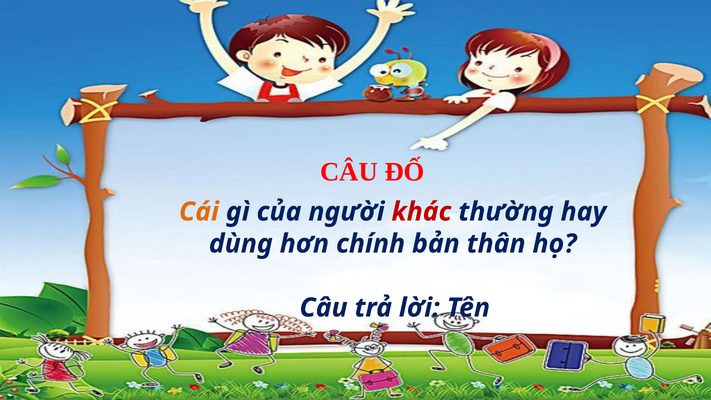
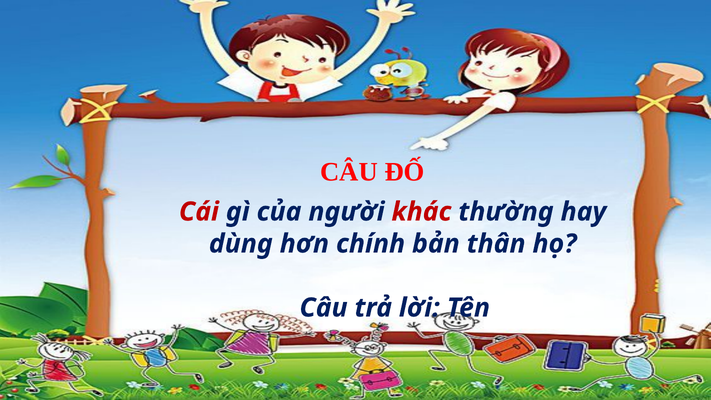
Cái colour: orange -> red (199, 212)
